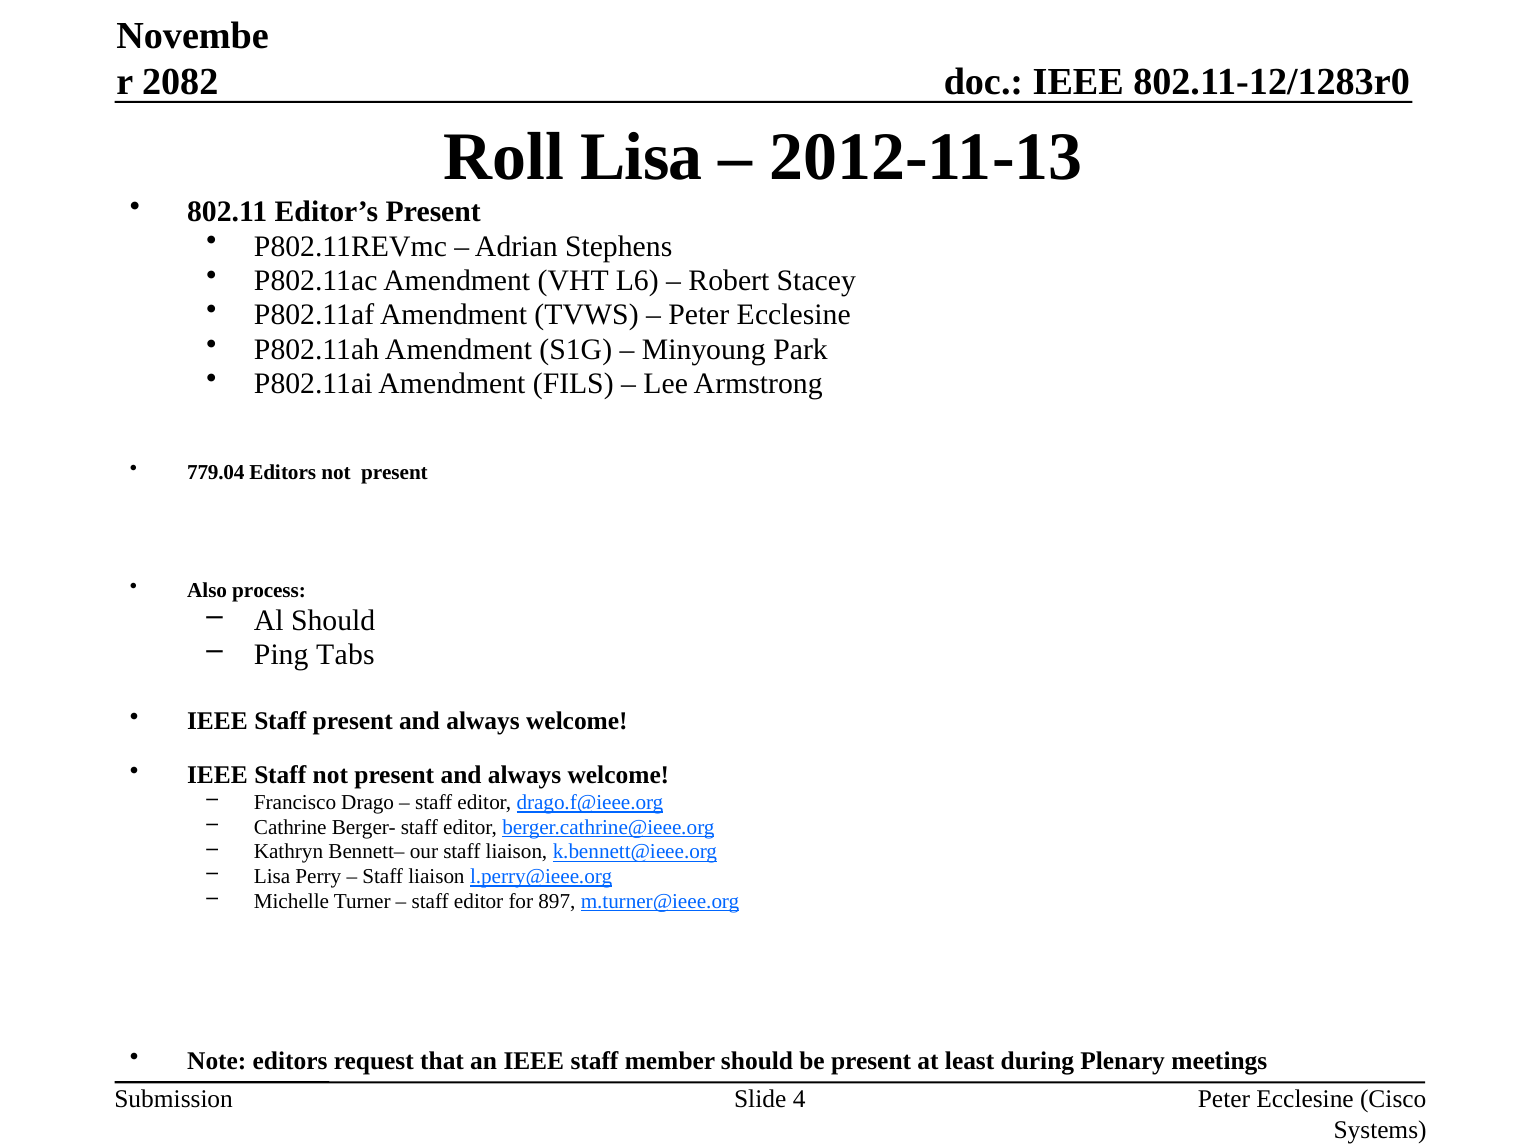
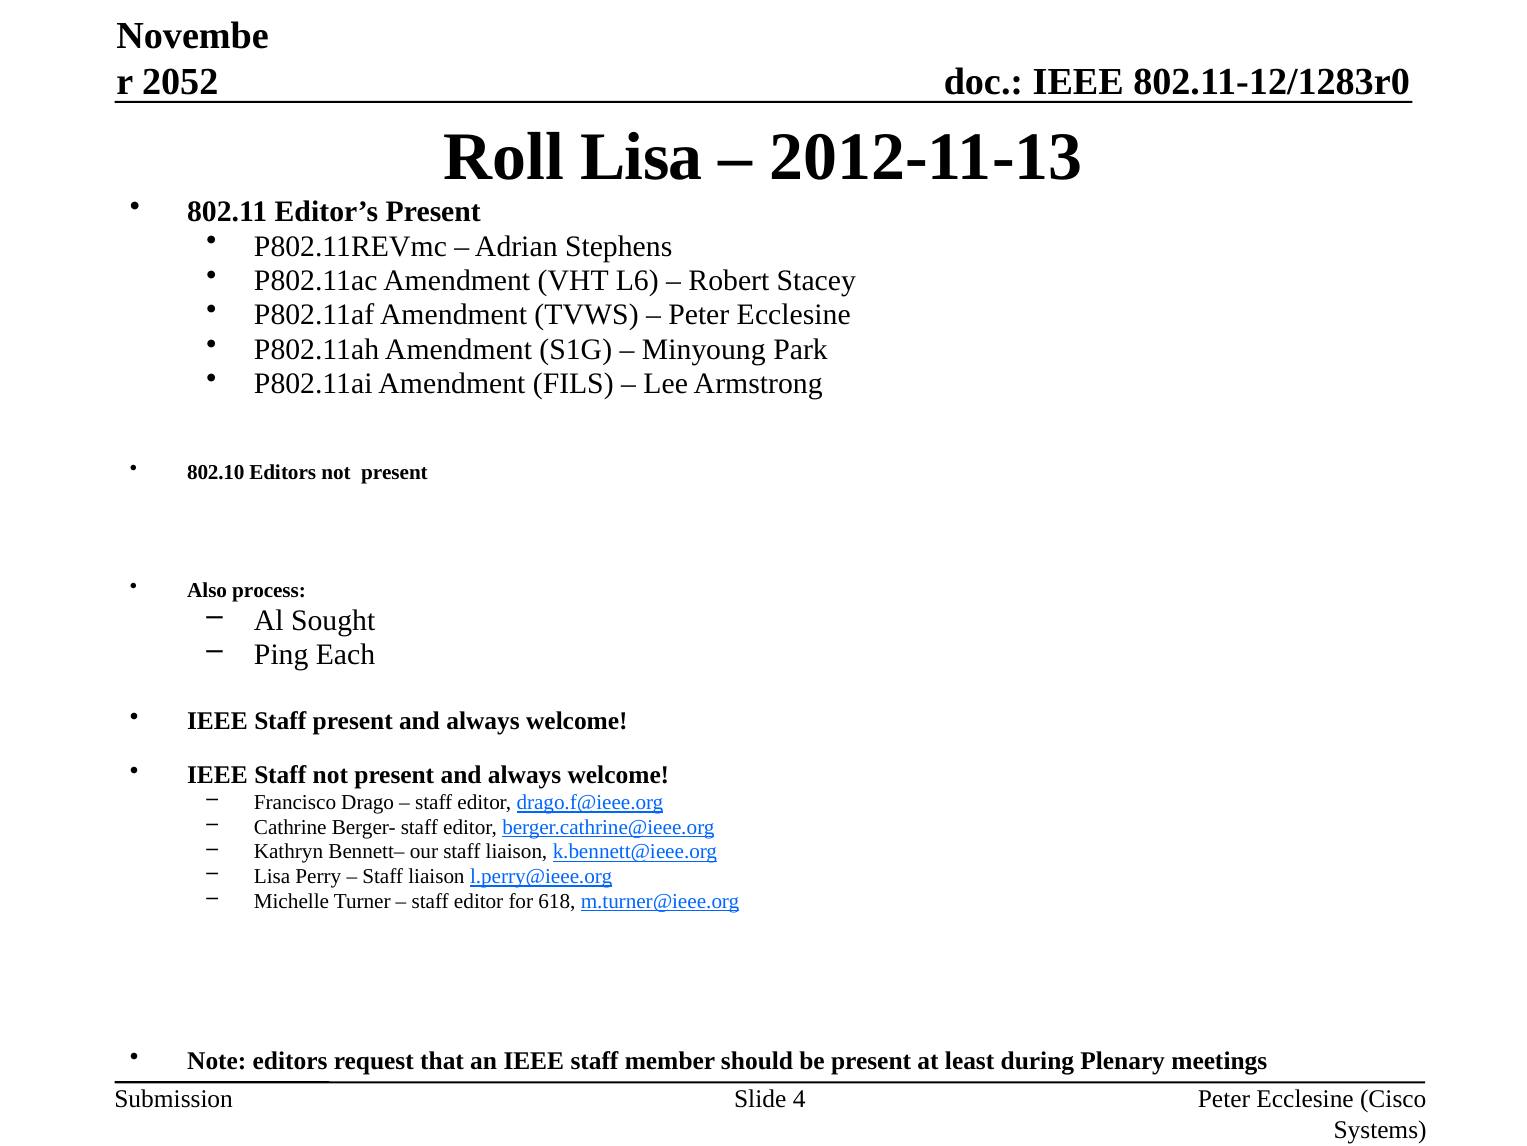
2082: 2082 -> 2052 (180, 82)
779.04: 779.04 -> 802.10 (216, 472)
Al Should: Should -> Sought (333, 620)
Tabs: Tabs -> Each (346, 655)
897: 897 -> 618 (557, 900)
